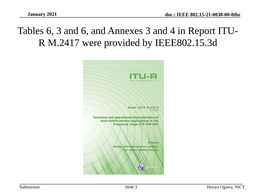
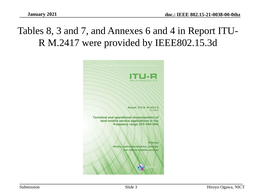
Tables 6: 6 -> 8 (50, 31)
and 6: 6 -> 7 (85, 31)
Annexes 3: 3 -> 6 (148, 31)
